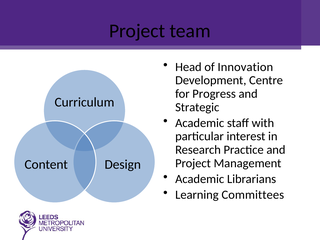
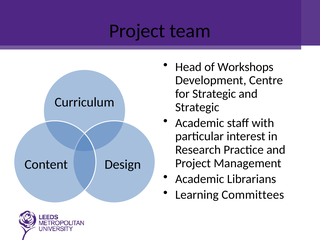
Innovation: Innovation -> Workshops (245, 67)
for Progress: Progress -> Strategic (214, 94)
